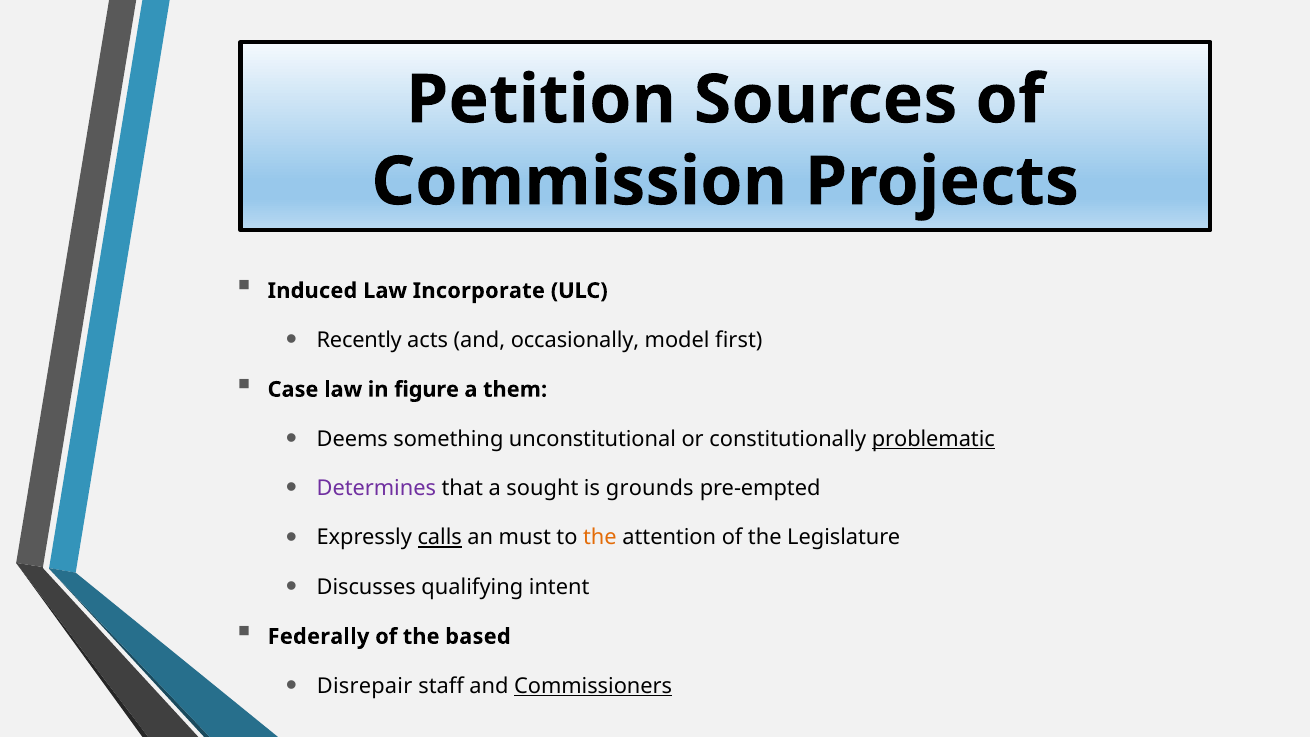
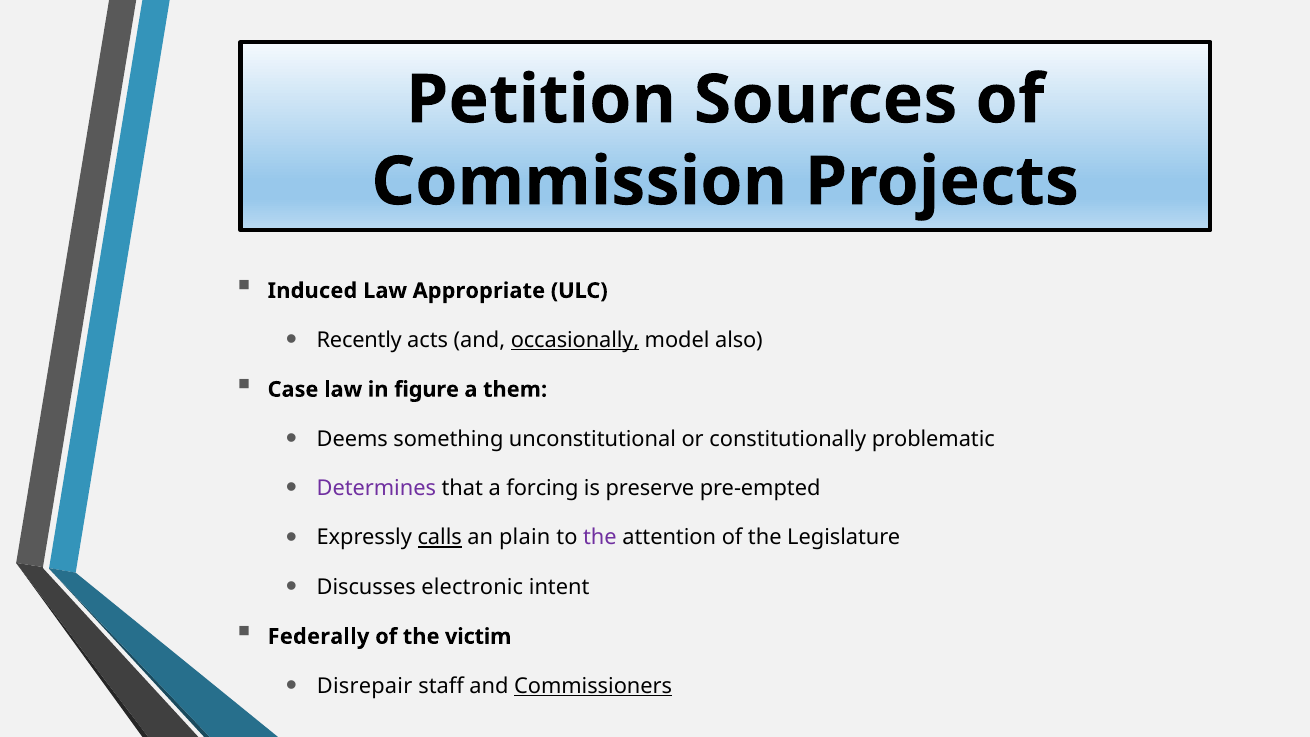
Incorporate: Incorporate -> Appropriate (479, 291)
occasionally underline: none -> present (575, 340)
first: first -> also (739, 340)
problematic underline: present -> none (933, 439)
sought: sought -> forcing (542, 488)
grounds: grounds -> preserve (650, 488)
must: must -> plain (525, 538)
the colour: orange -> purple (600, 538)
qualifying: qualifying -> electronic (472, 587)
based: based -> victim (478, 636)
